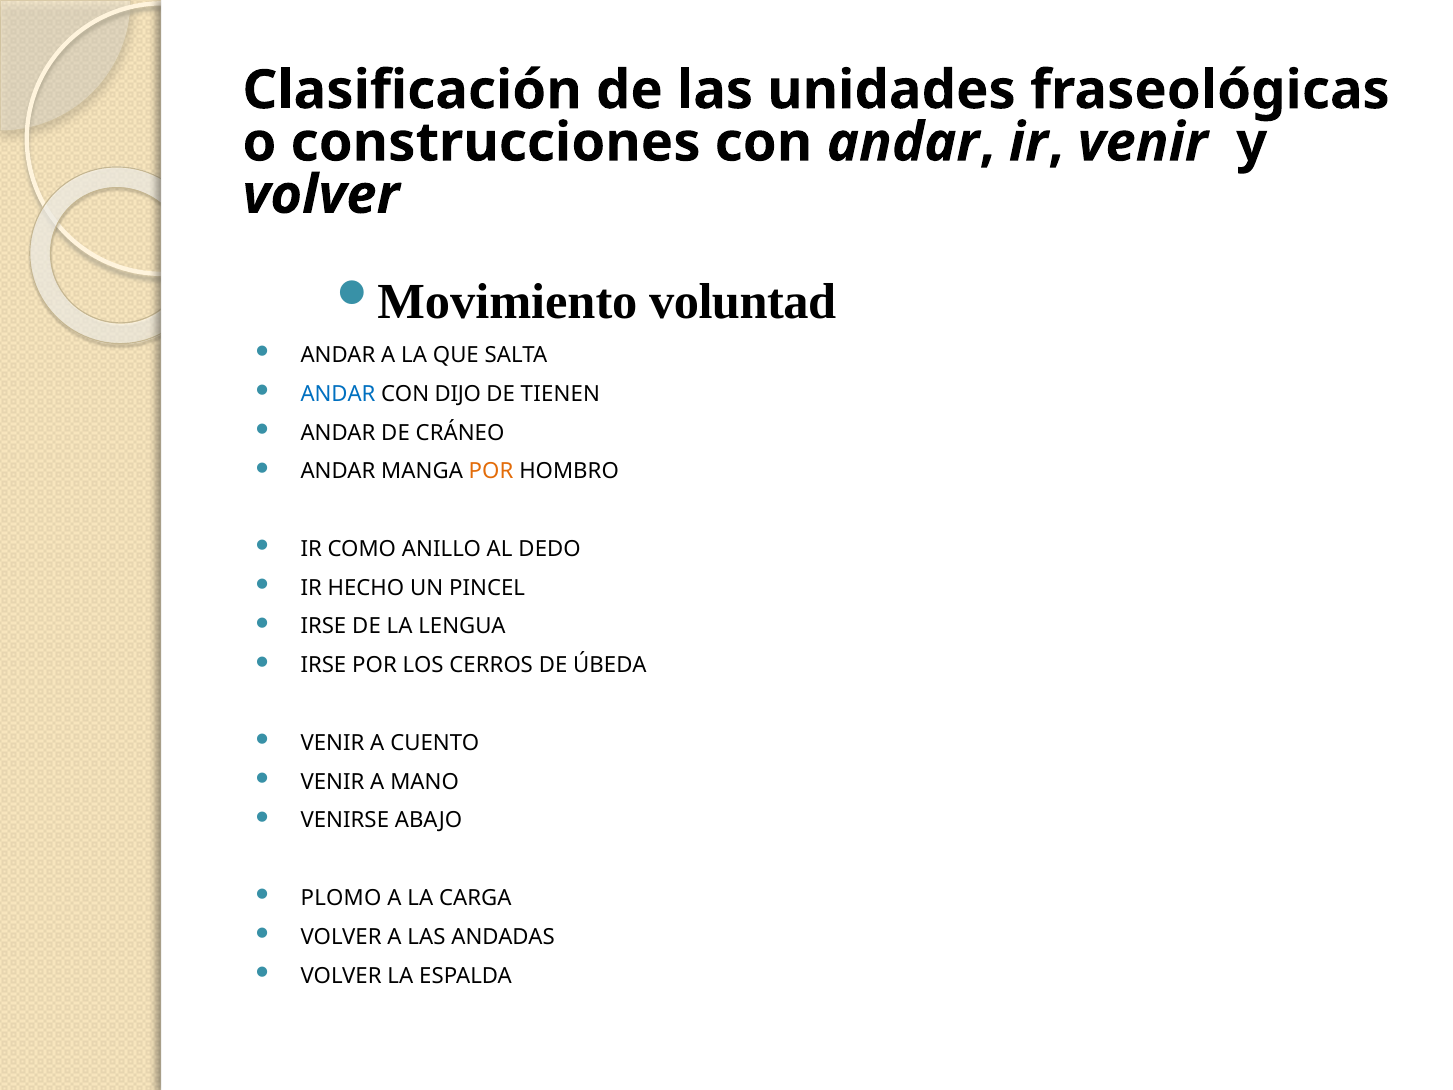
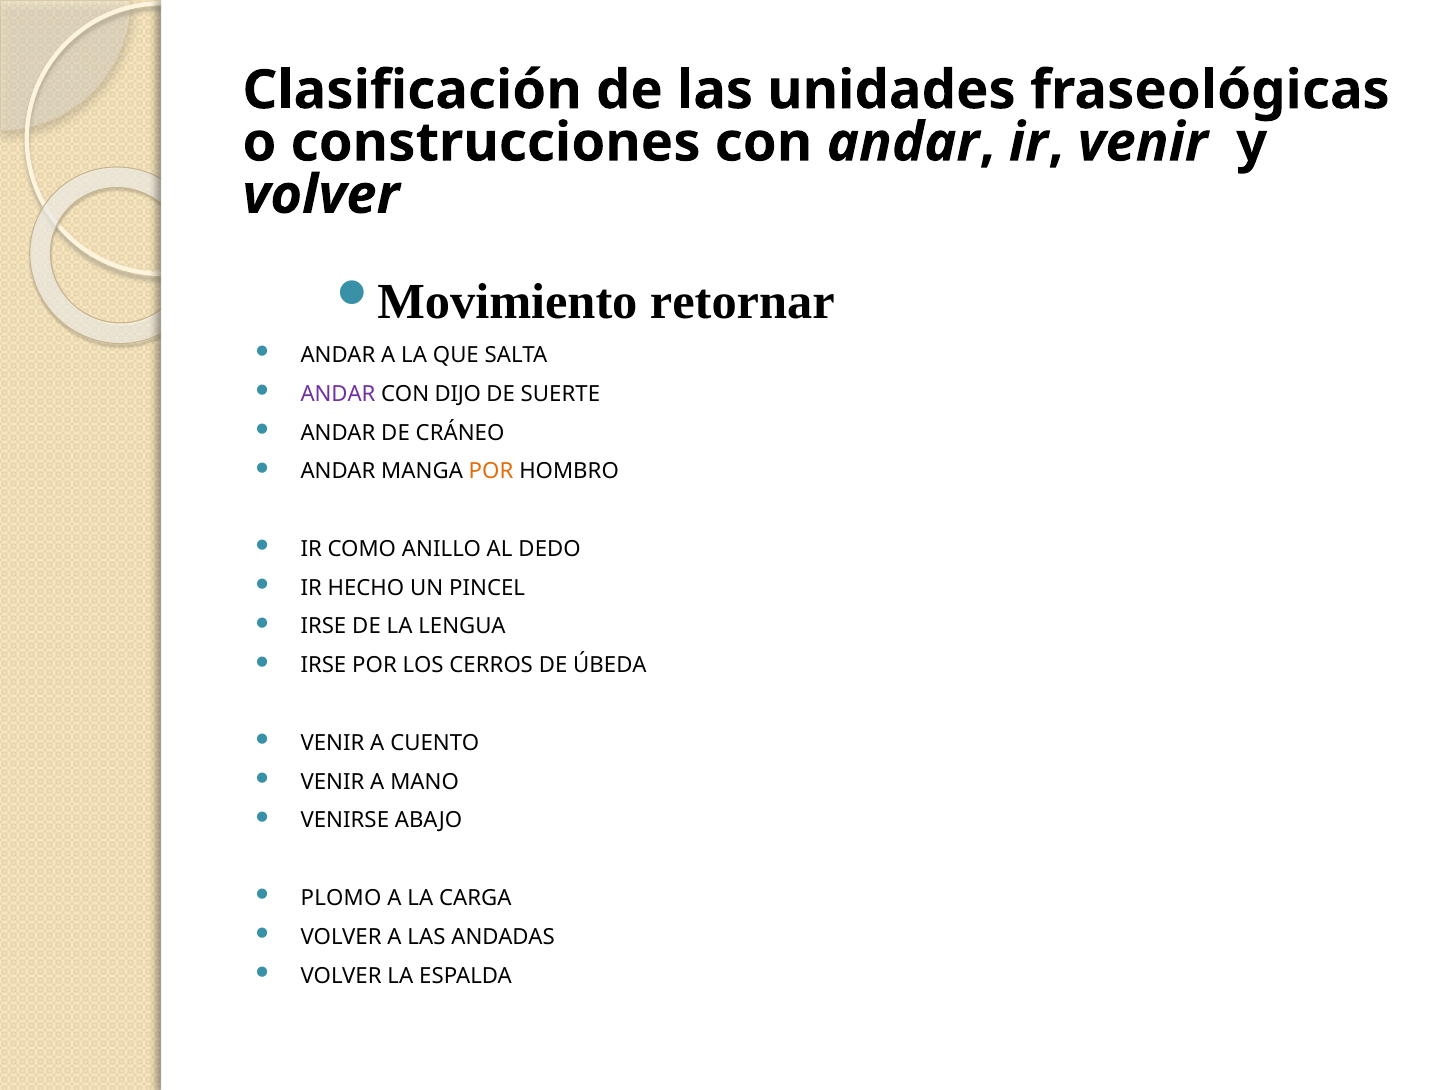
voluntad: voluntad -> retornar (742, 301)
ANDAR colour: blue -> purple (338, 394)
TIENEN: TIENEN -> SUERTE (560, 394)
